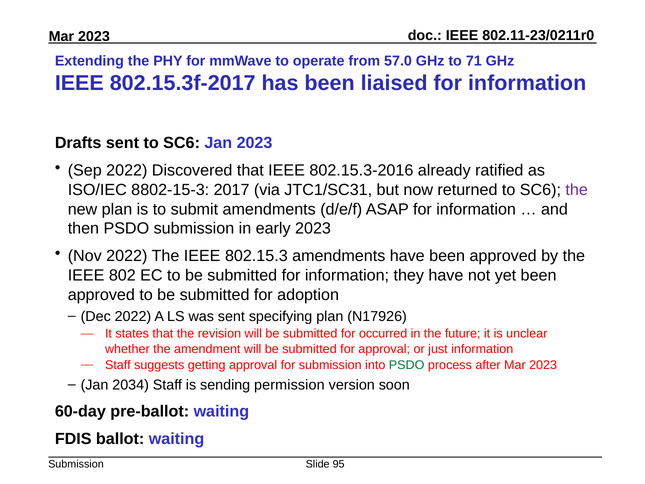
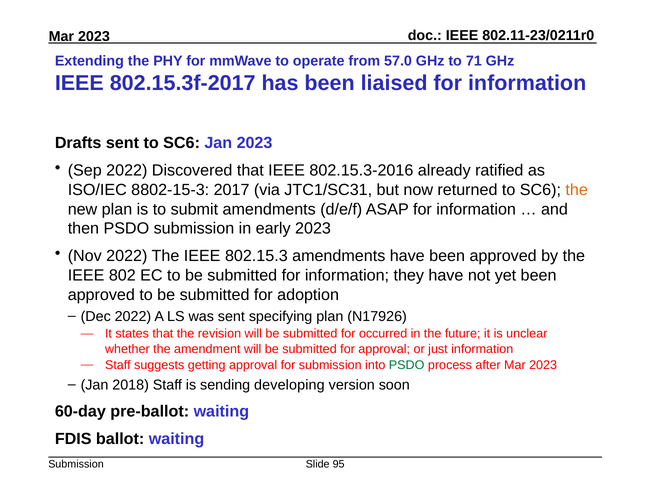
the colour: purple -> orange (577, 190)
2034: 2034 -> 2018 (131, 385)
permission: permission -> developing (289, 385)
